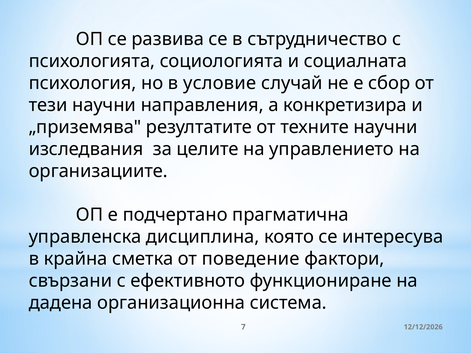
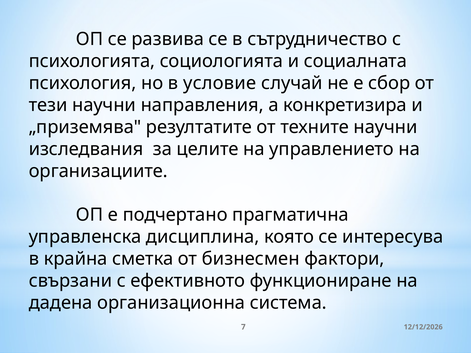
поведение: поведение -> бизнесмен (251, 259)
